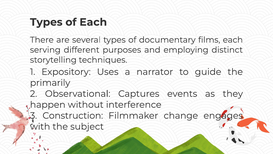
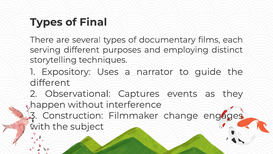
of Each: Each -> Final (93, 22)
primarily: primarily -> different (50, 83)
